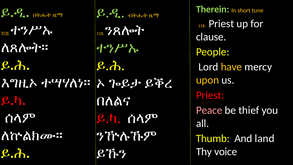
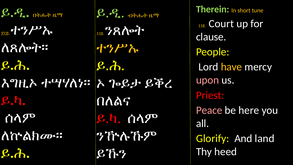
118 Priest: Priest -> Court (221, 24)
ተንሥኡ colour: light green -> yellow (118, 48)
upon colour: yellow -> pink (208, 80)
thief: thief -> here (249, 110)
Thumb: Thumb -> Glorify (213, 138)
voice: voice -> heed (226, 151)
